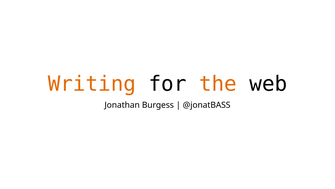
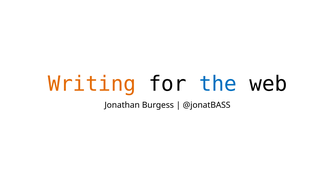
the colour: orange -> blue (218, 84)
